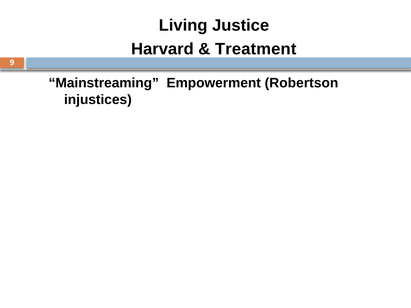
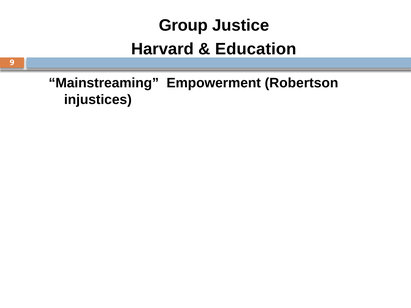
Living: Living -> Group (183, 25)
Treatment: Treatment -> Education (256, 49)
